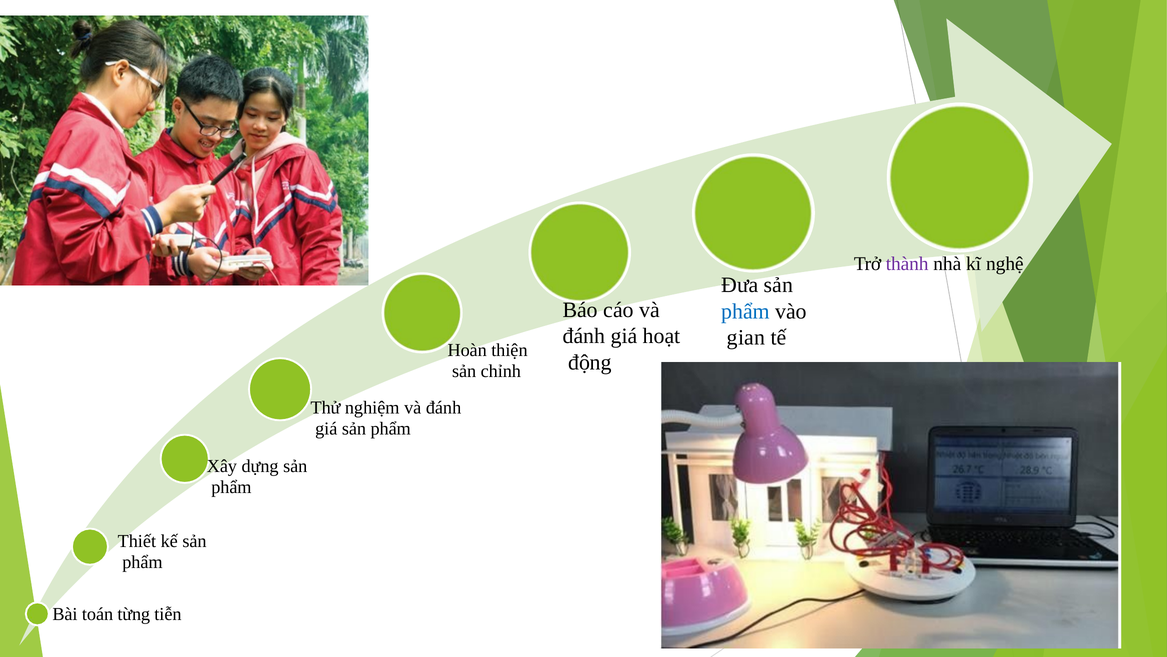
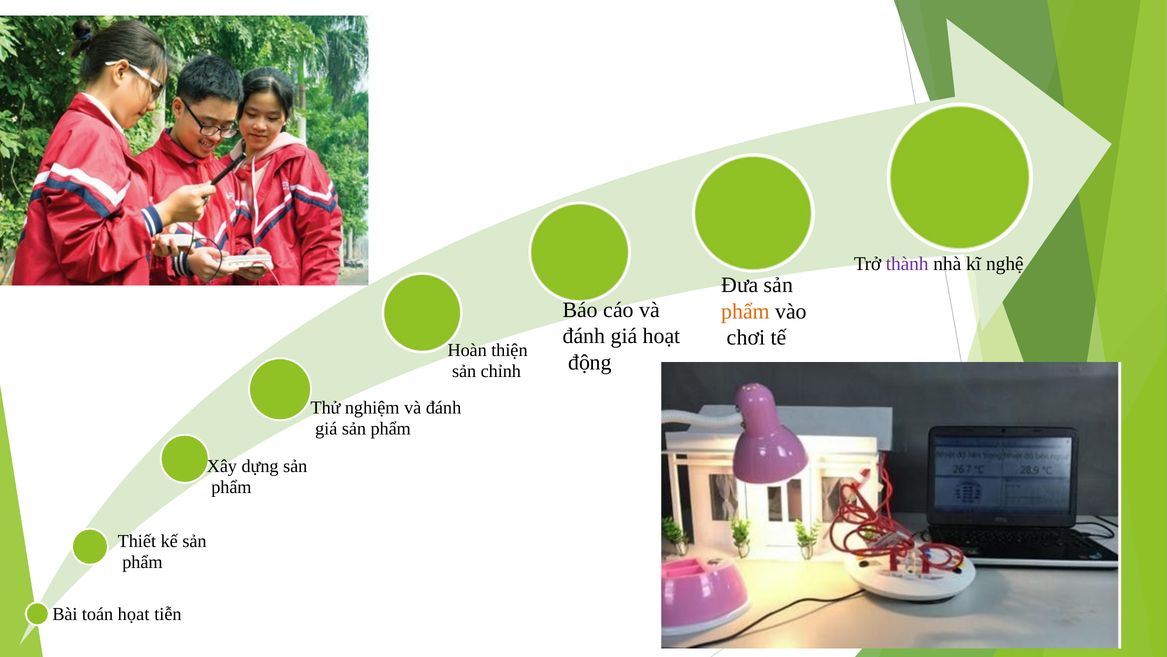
phẩm colour: blue -> orange (746, 311)
gian: gian -> chơi (746, 337)
từng: từng -> họat (134, 614)
